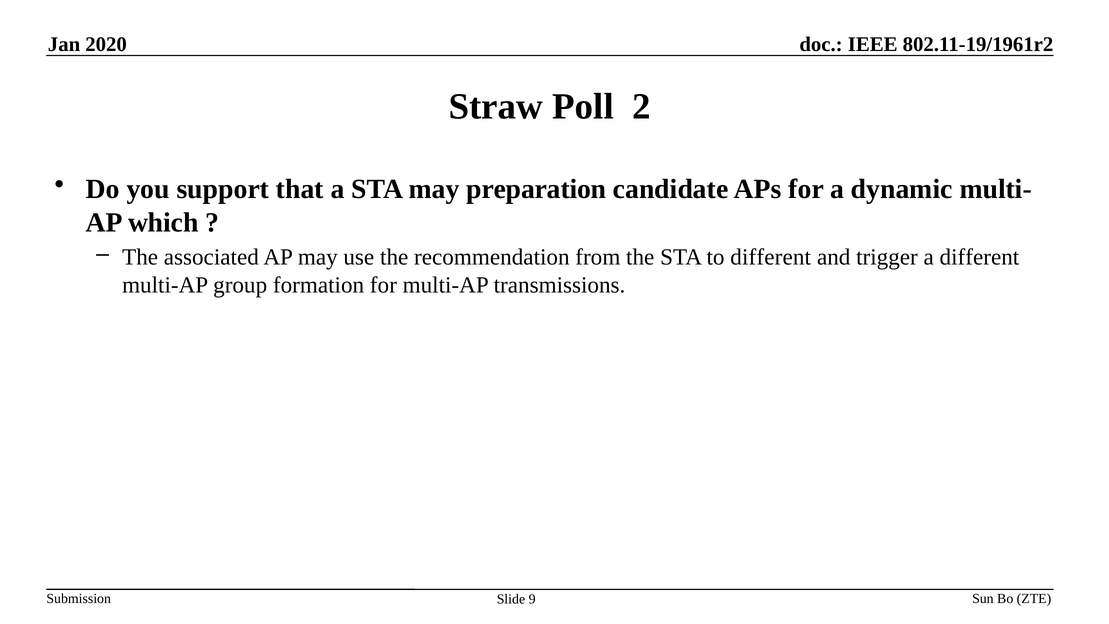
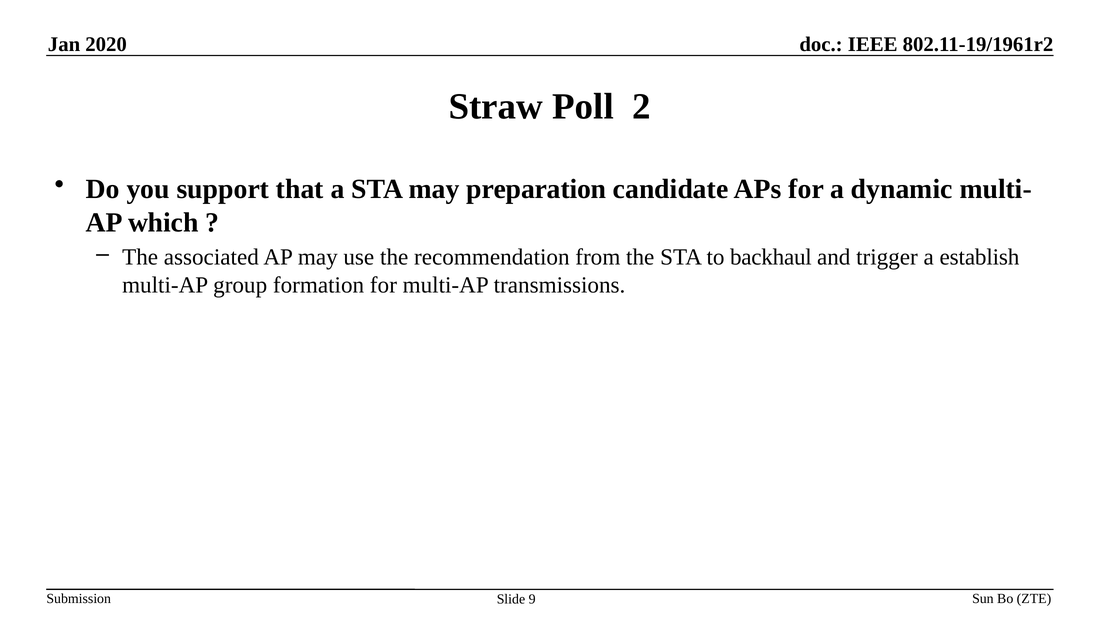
to different: different -> backhaul (771, 257)
a different: different -> establish (980, 257)
